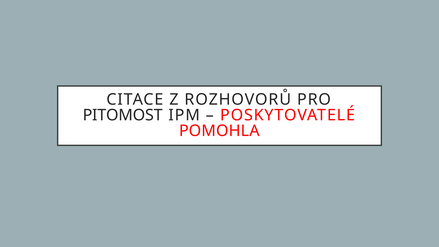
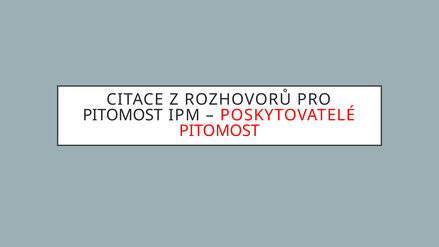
POMOHLA: POMOHLA -> PITOMOST (220, 131)
